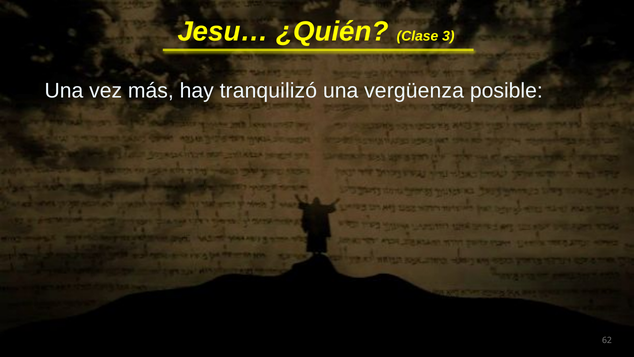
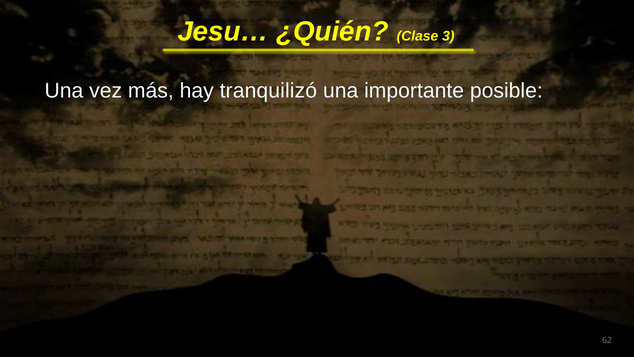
vergüenza: vergüenza -> importante (414, 91)
